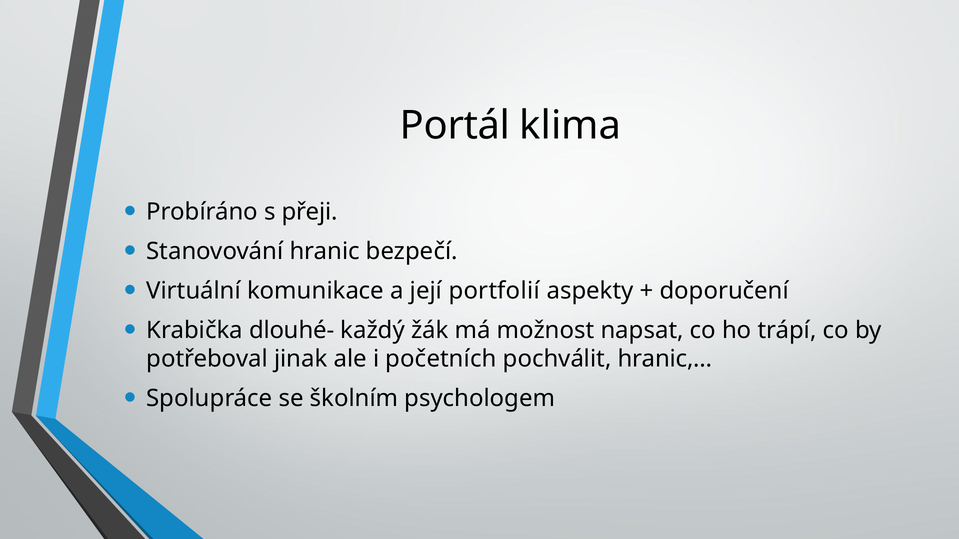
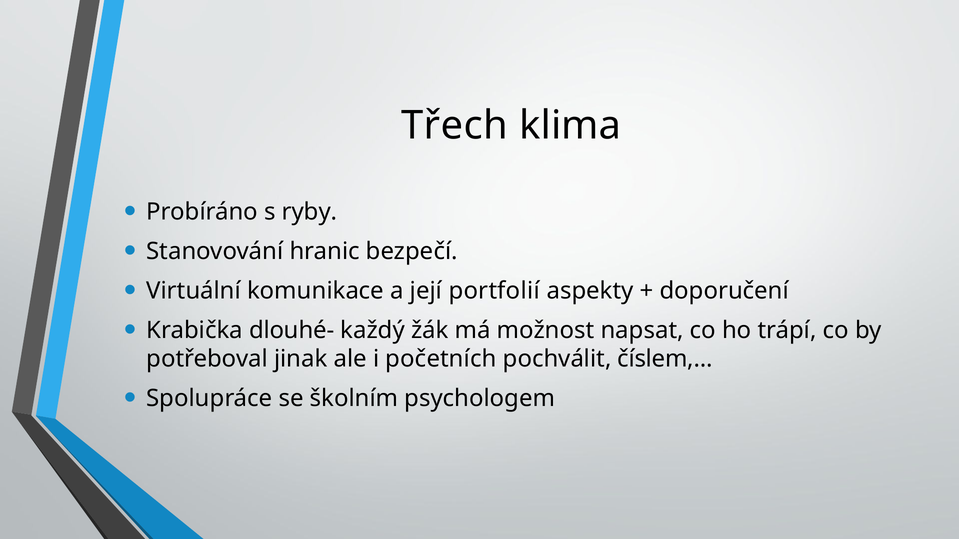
Portál: Portál -> Třech (455, 126)
přeji: přeji -> ryby (310, 212)
hranic,…: hranic,… -> číslem,… (665, 359)
